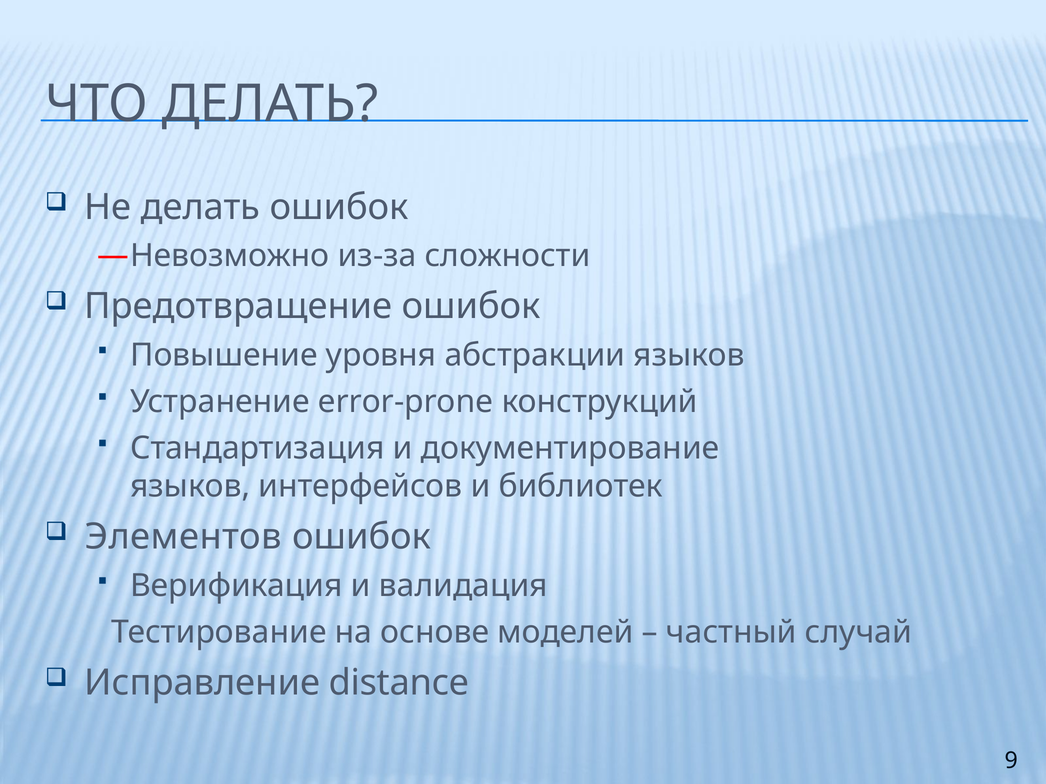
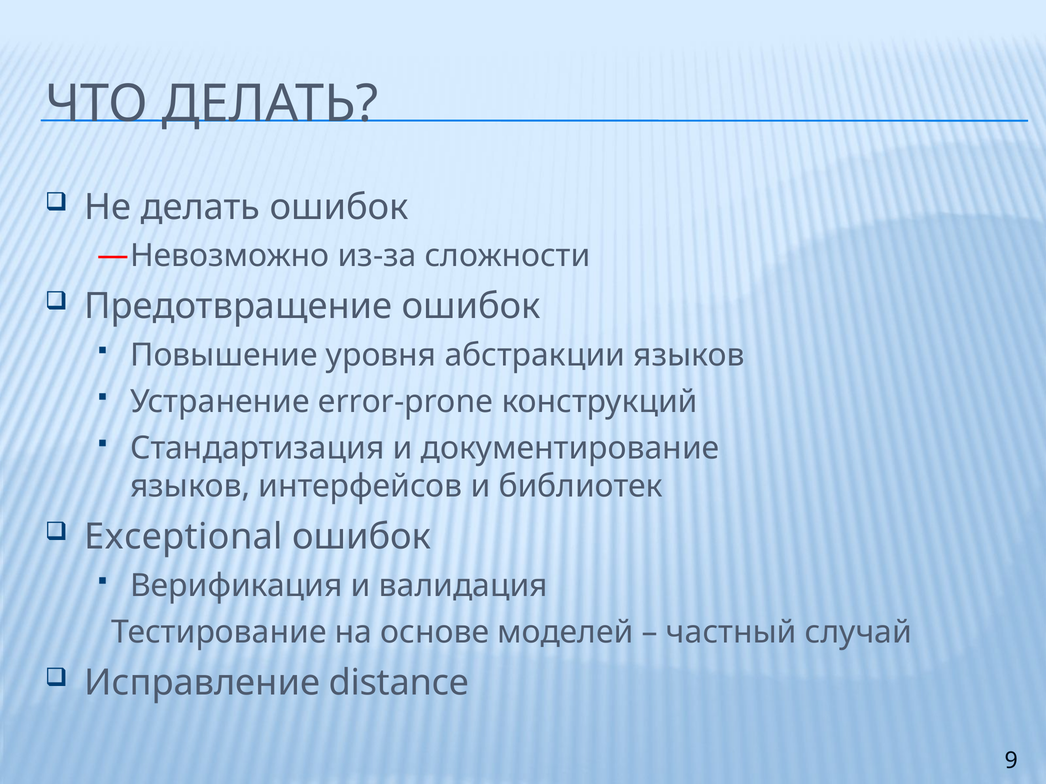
Элементов: Элементов -> Exceptional (183, 537)
